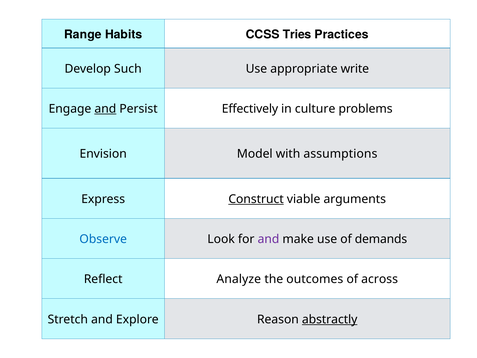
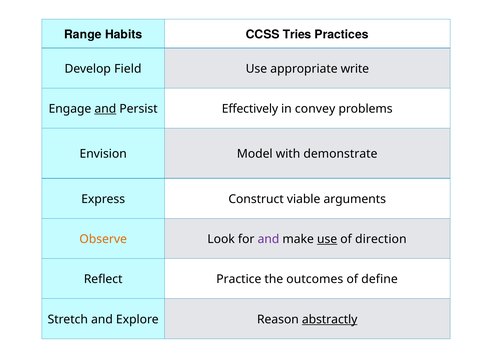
Such: Such -> Field (128, 69)
culture: culture -> convey (315, 109)
assumptions: assumptions -> demonstrate (340, 154)
Construct underline: present -> none (256, 199)
Observe colour: blue -> orange (103, 239)
use underline: none -> present (327, 239)
demands: demands -> direction (381, 239)
Analyze: Analyze -> Practice (239, 279)
across: across -> define (380, 279)
